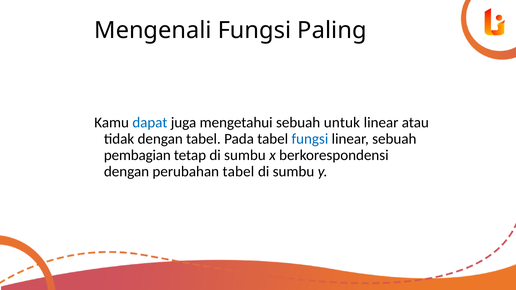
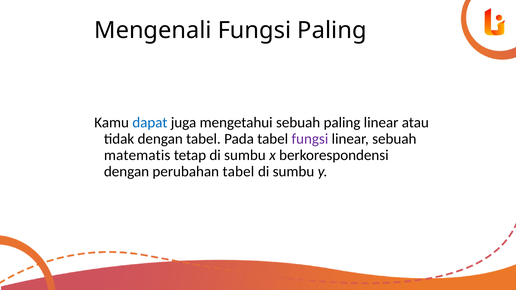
sebuah untuk: untuk -> paling (342, 123)
fungsi colour: blue -> purple (310, 139)
pembagian: pembagian -> matematis (137, 155)
